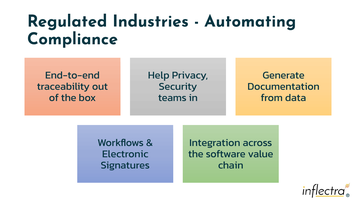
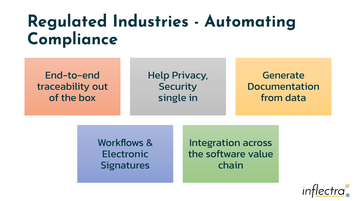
teams: teams -> single (172, 97)
